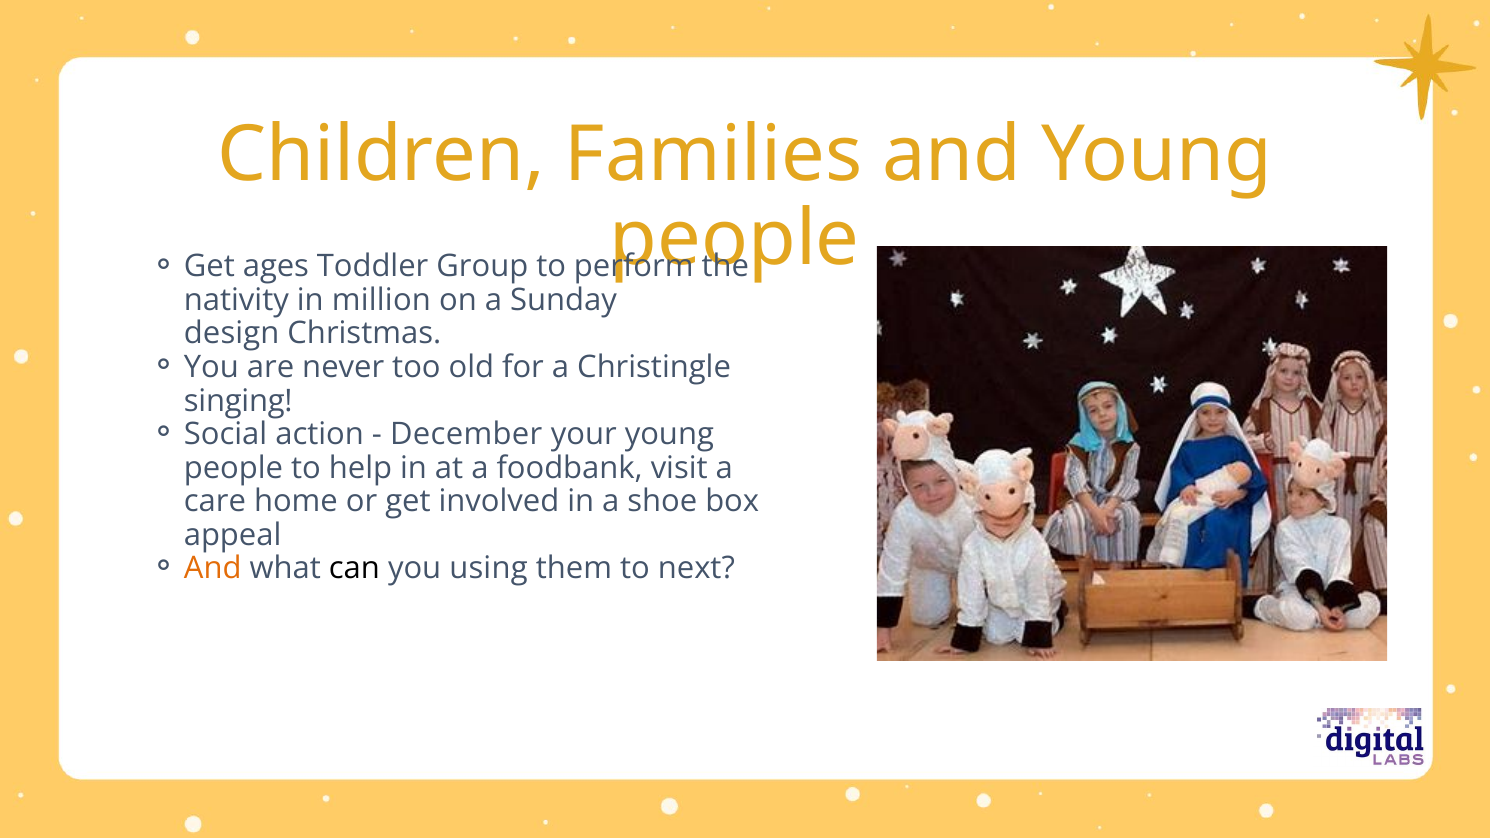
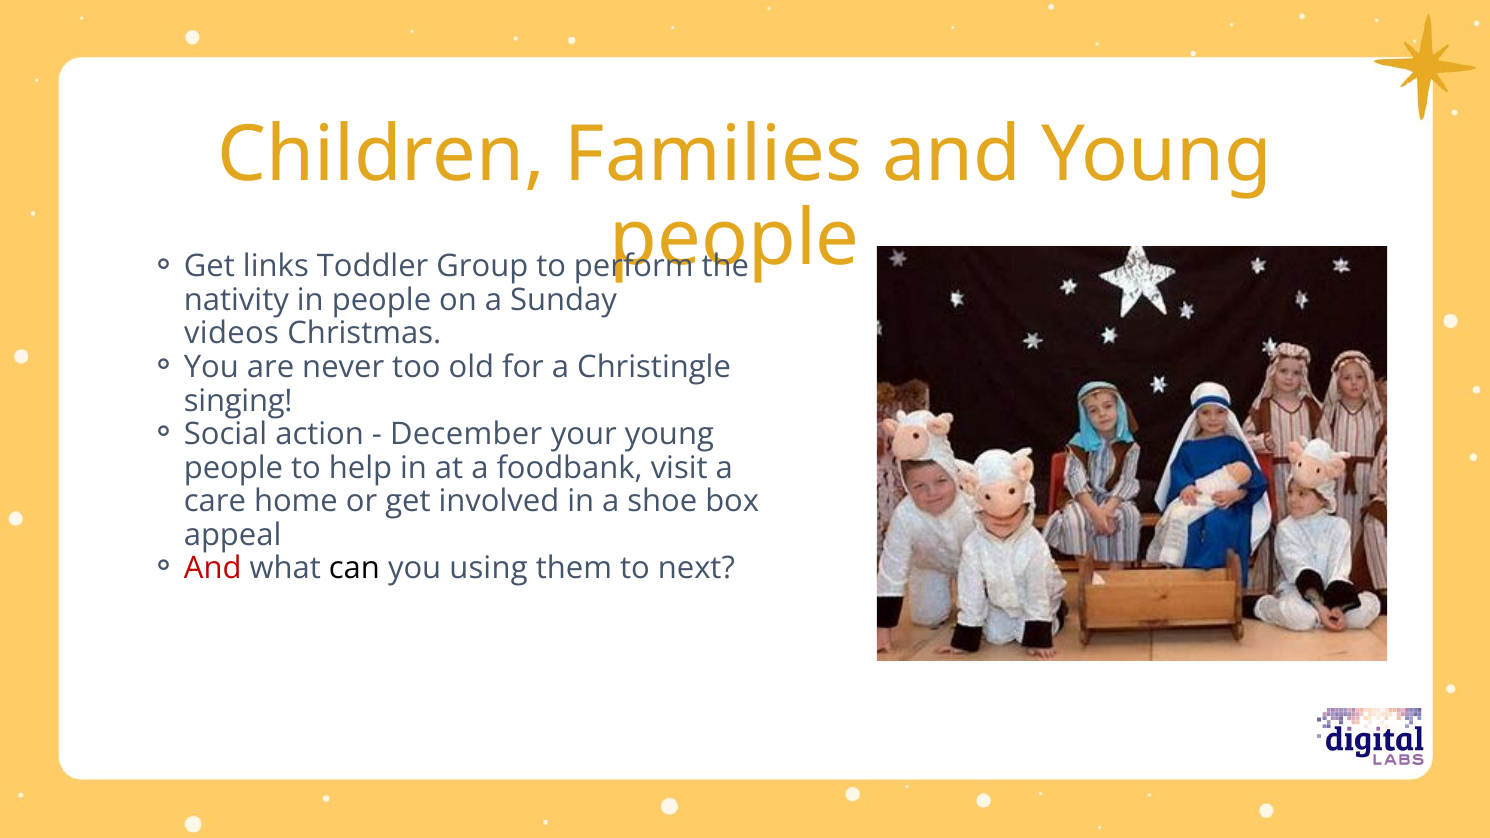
ages: ages -> links (276, 267)
in million: million -> people (381, 300)
design: design -> videos (232, 334)
And colour: orange -> red (213, 568)
